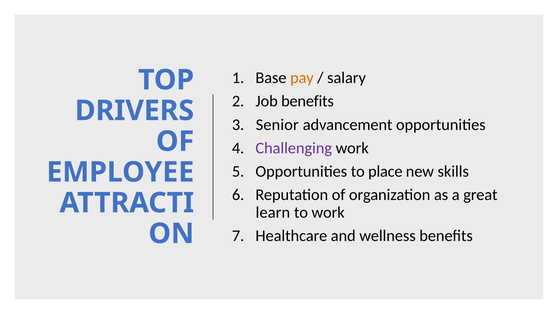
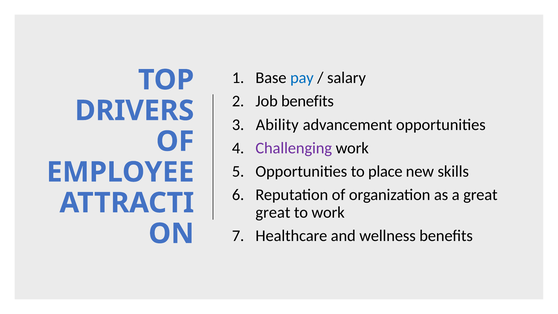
pay colour: orange -> blue (302, 78)
Senior: Senior -> Ability (277, 125)
learn: learn -> great (273, 212)
